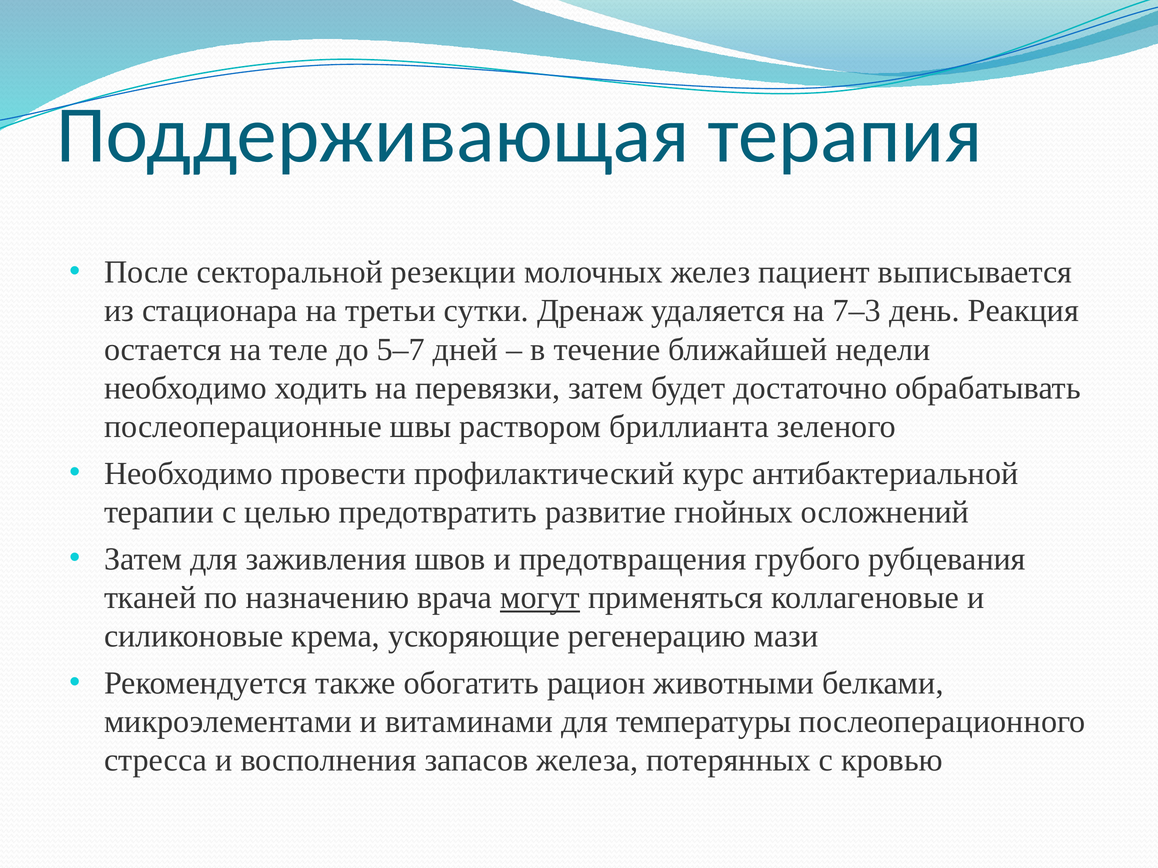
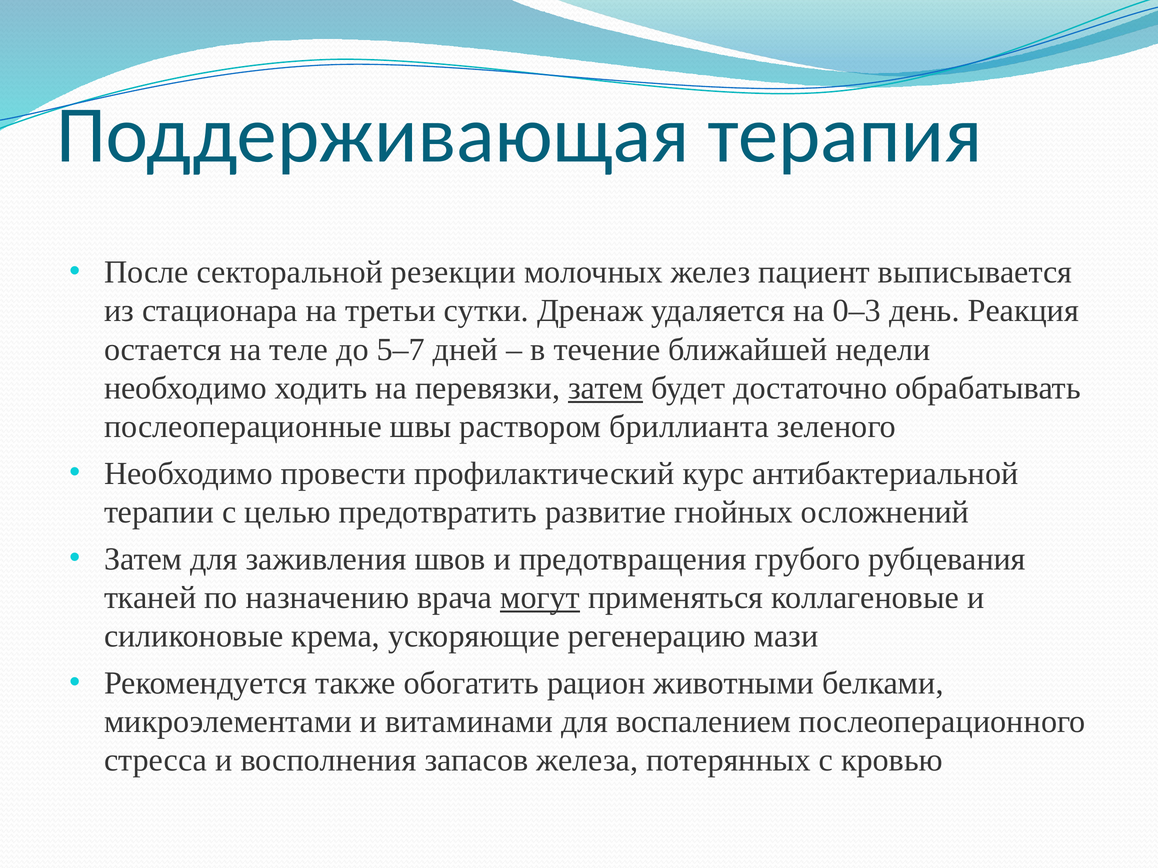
7–3: 7–3 -> 0–3 (857, 311)
затем underline: none -> present (606, 388)
температуры: температуры -> воспалением (704, 722)
